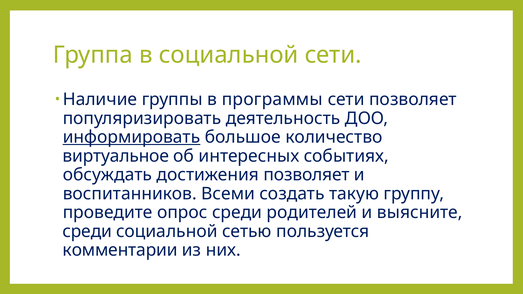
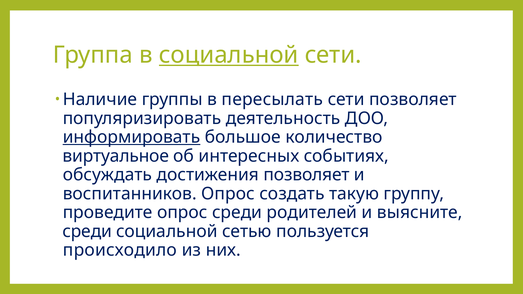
социальной underline: none -> present (229, 55)
программы: программы -> пересылать (272, 100)
воспитанников Всеми: Всеми -> Опрос (228, 194)
комментарии: комментарии -> происходило (120, 250)
